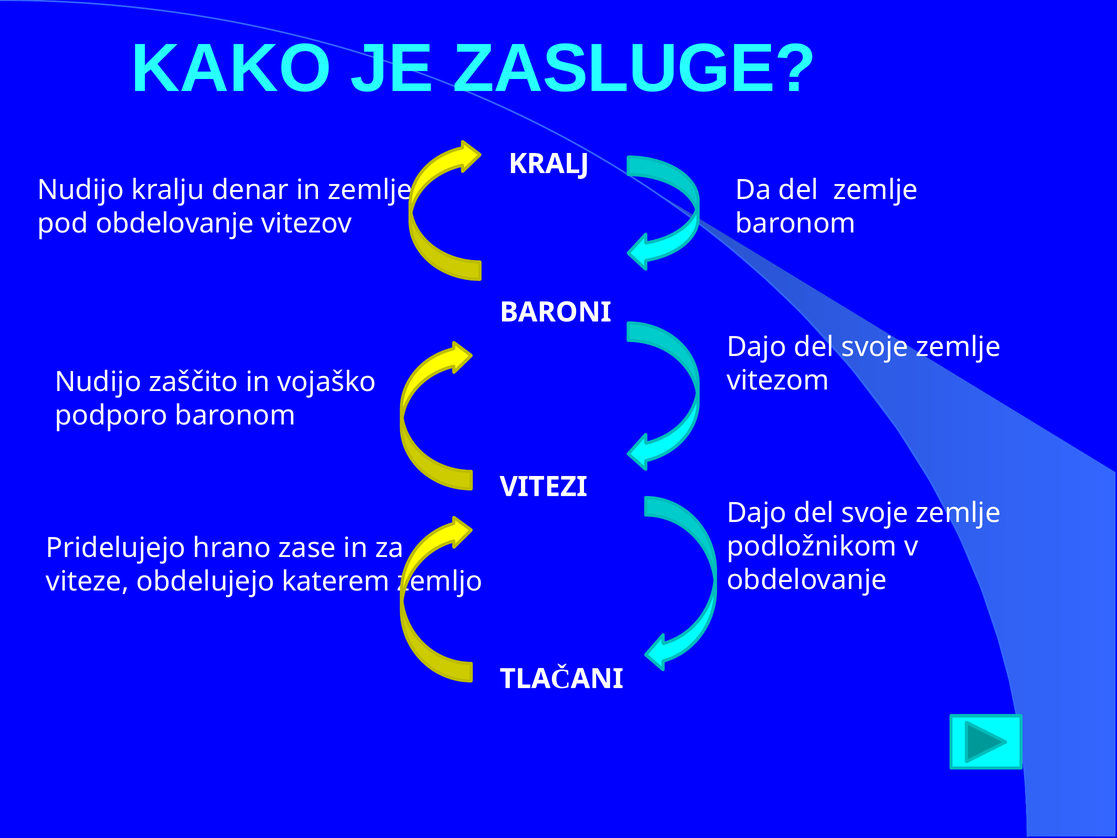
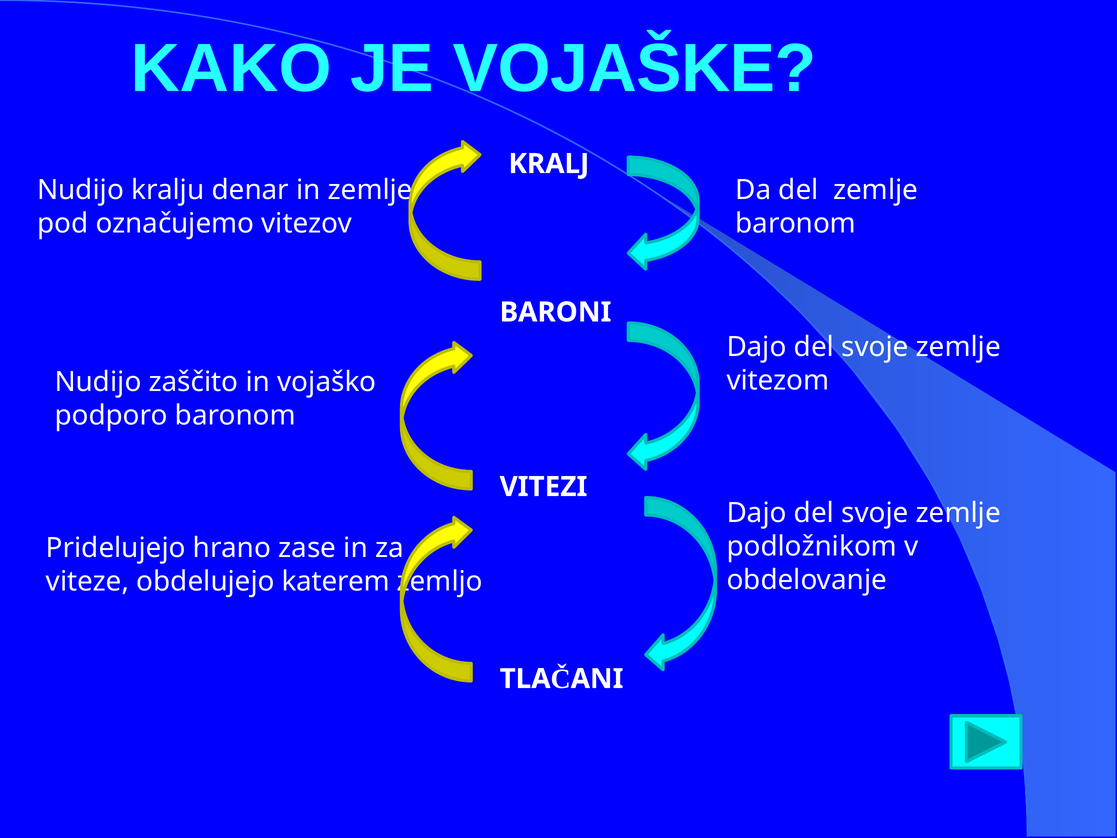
ZASLUGE: ZASLUGE -> VOJAŠKE (635, 69)
pod obdelovanje: obdelovanje -> označujemo (175, 223)
